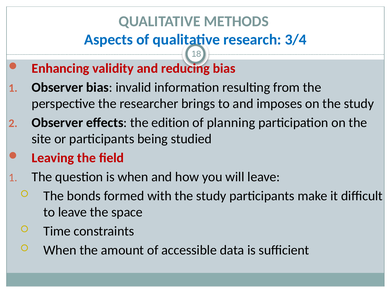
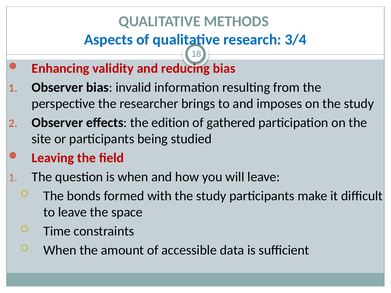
planning: planning -> gathered (231, 123)
